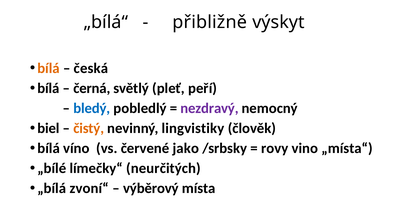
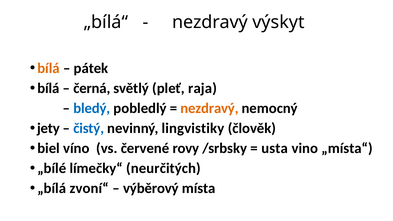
přibližně: přibližně -> nezdravý (210, 22)
česká: česká -> pátek (91, 68)
peří: peří -> raja (202, 88)
nezdravý colour: purple -> orange (210, 108)
biel: biel -> jety (48, 128)
čistý colour: orange -> blue (89, 128)
bílá: bílá -> biel (49, 148)
jako: jako -> rovy (186, 148)
rovy: rovy -> usta (275, 148)
